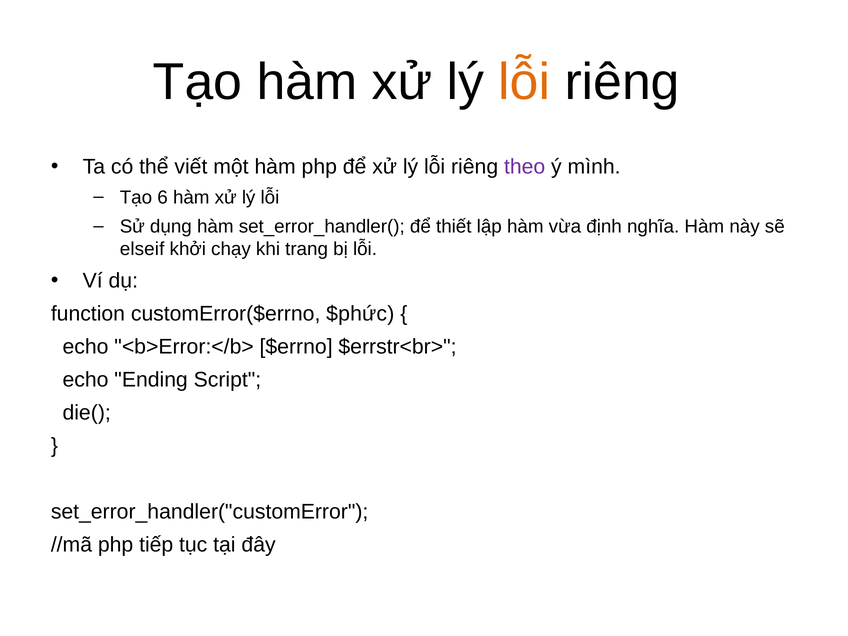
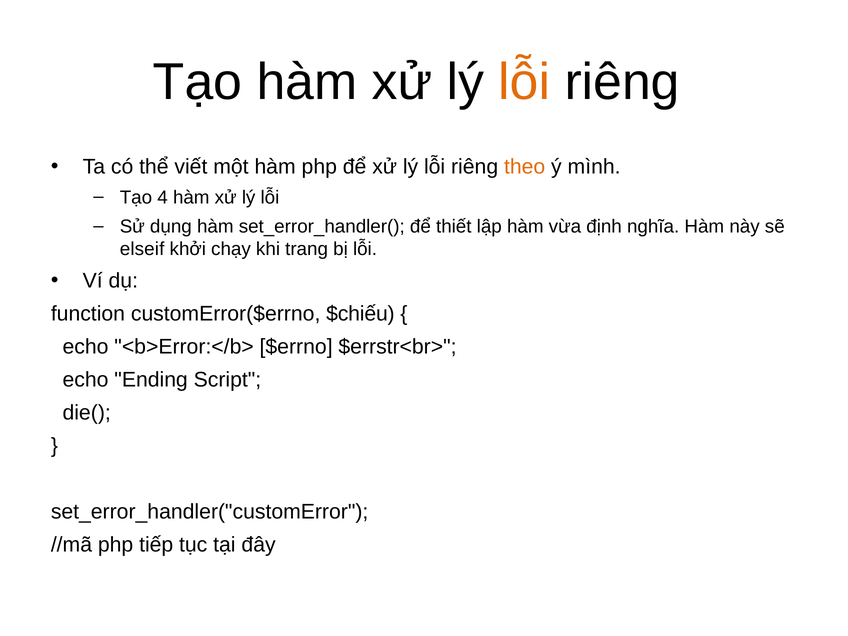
theo colour: purple -> orange (525, 167)
6: 6 -> 4 (163, 197)
$phức: $phức -> $chiếu (360, 314)
